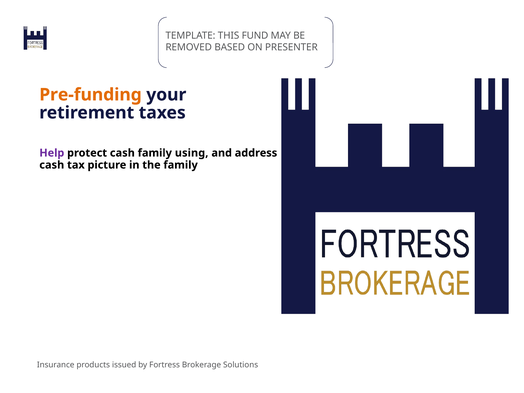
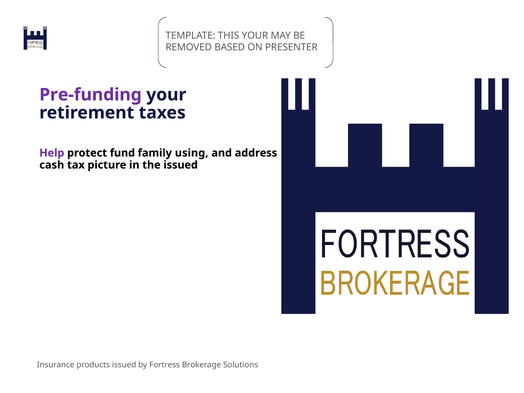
THIS FUND: FUND -> YOUR (255, 36)
Pre-funding colour: orange -> purple (91, 95)
protect cash: cash -> fund (122, 153)
the family: family -> issued (181, 165)
